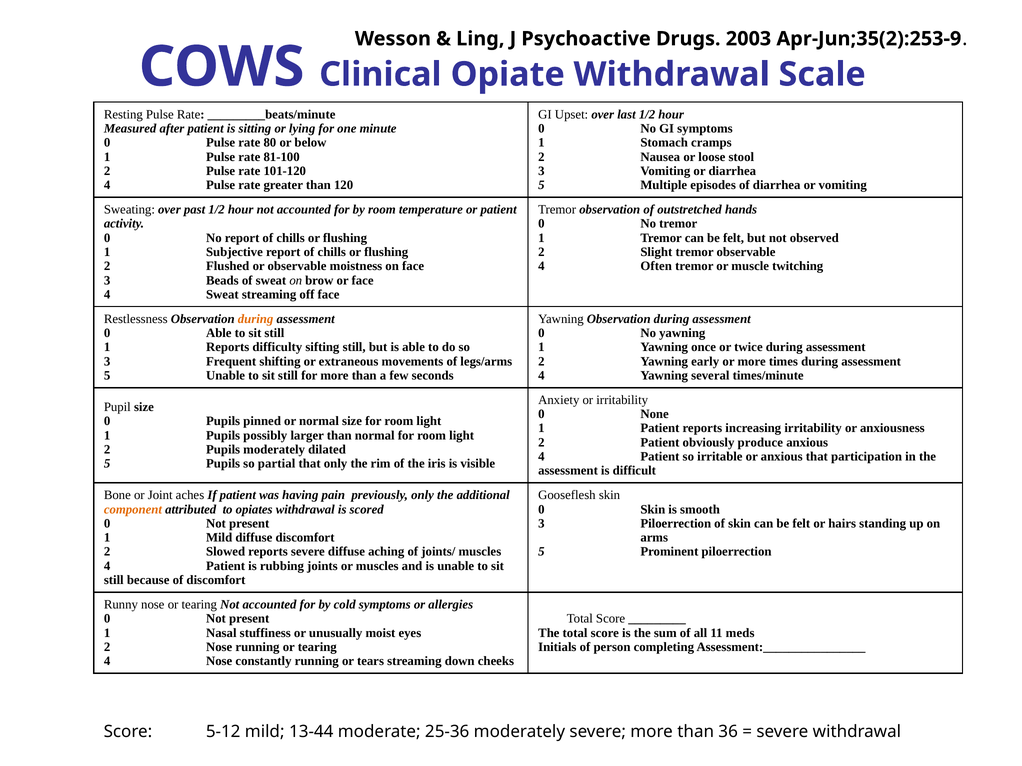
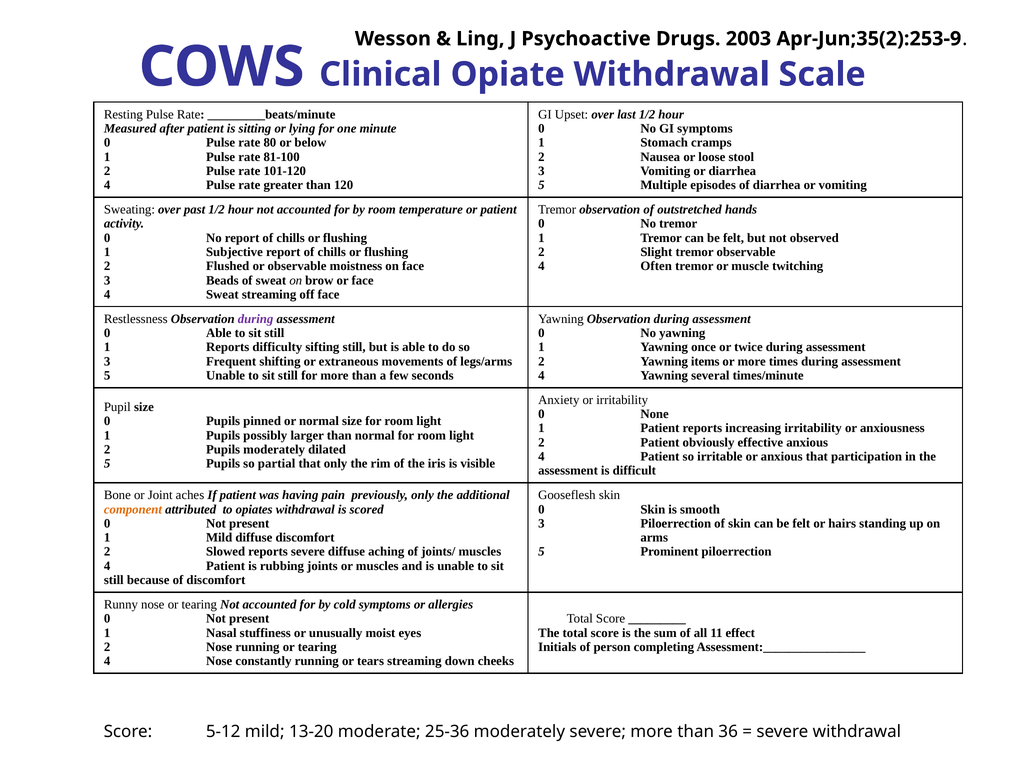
during colour: orange -> purple (256, 319)
early: early -> items (705, 362)
produce: produce -> effective (760, 443)
meds: meds -> effect (740, 633)
13-44: 13-44 -> 13-20 (311, 732)
